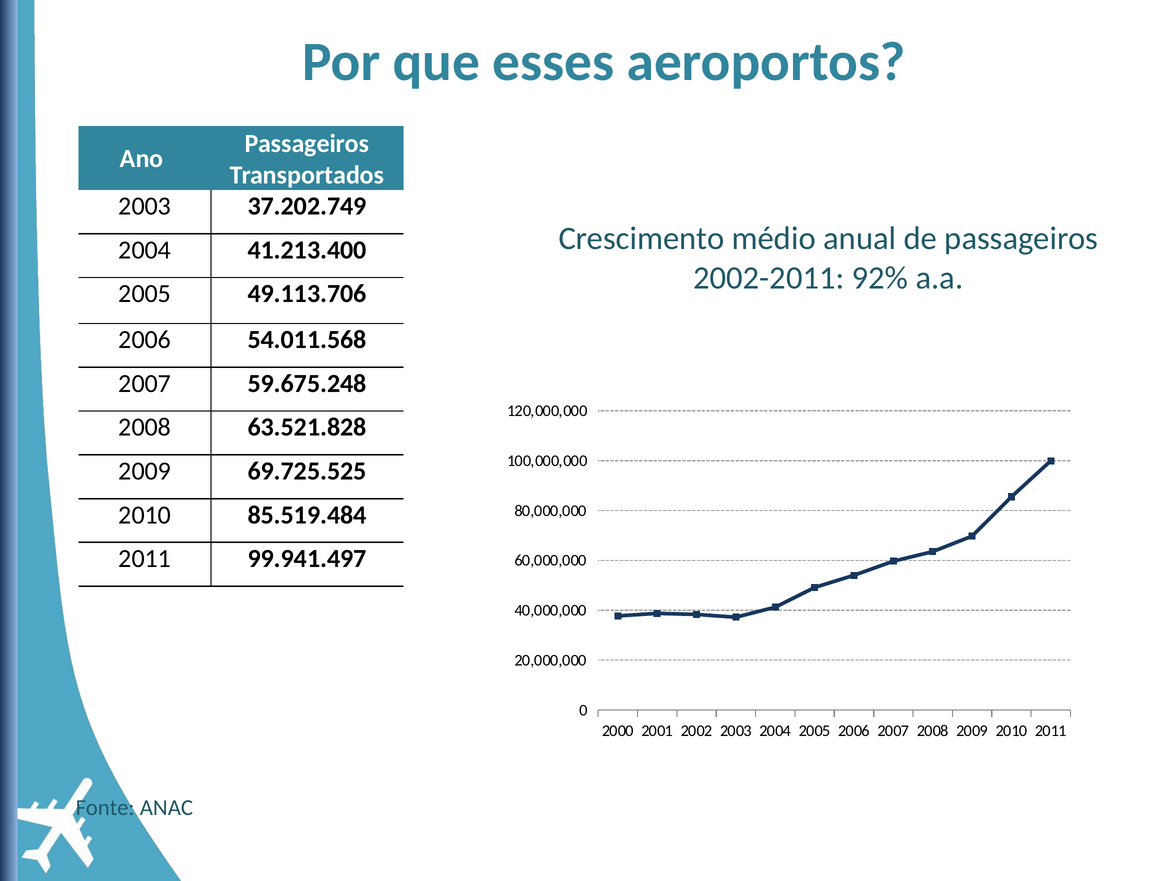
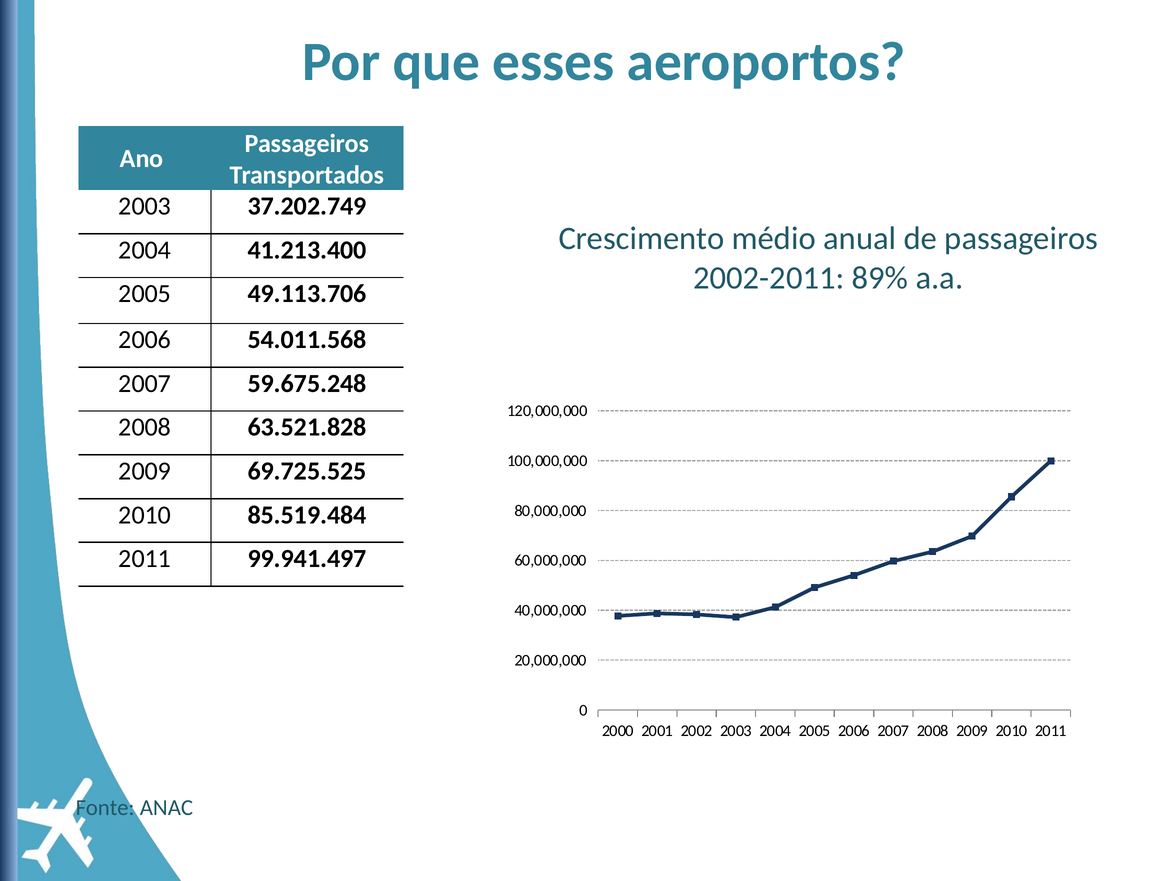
92%: 92% -> 89% (880, 278)
